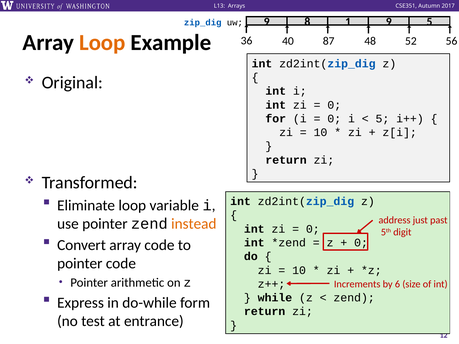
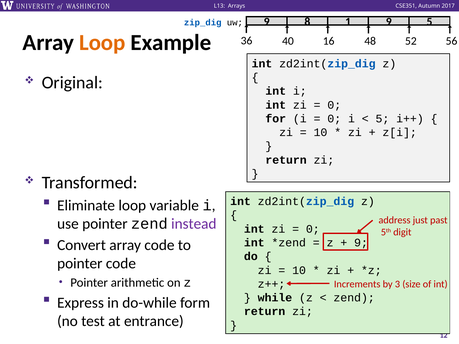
87: 87 -> 16 (329, 41)
instead colour: orange -> purple (194, 224)
0: 0 -> 9 (361, 243)
6: 6 -> 3 (397, 284)
